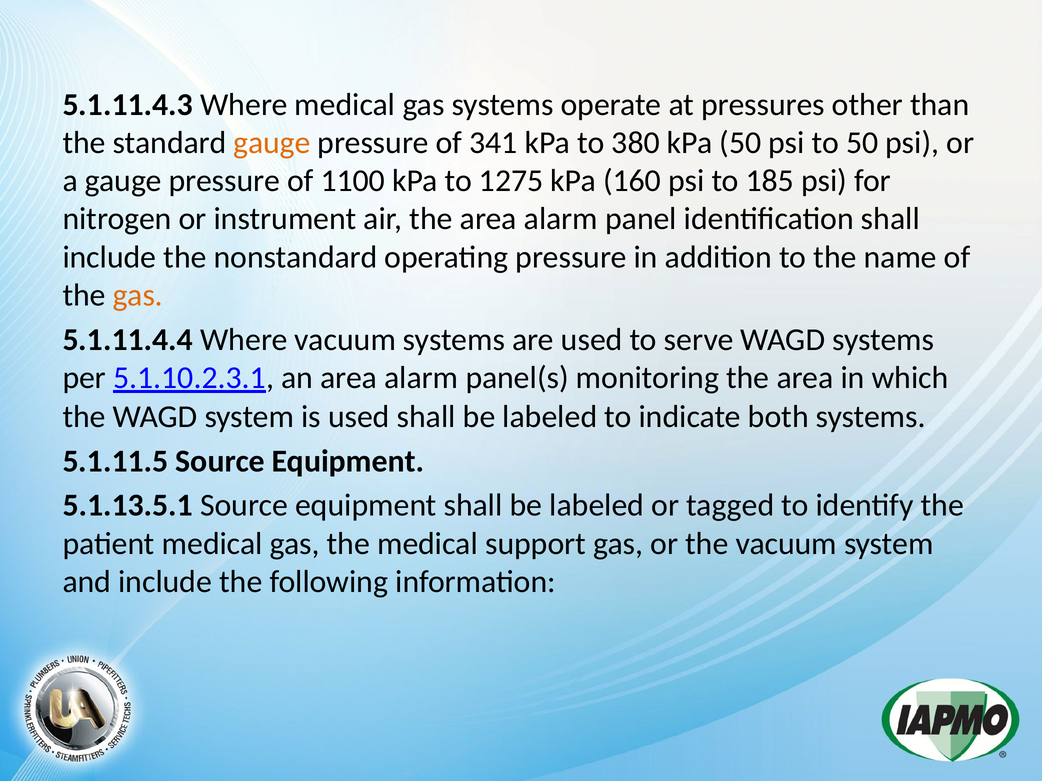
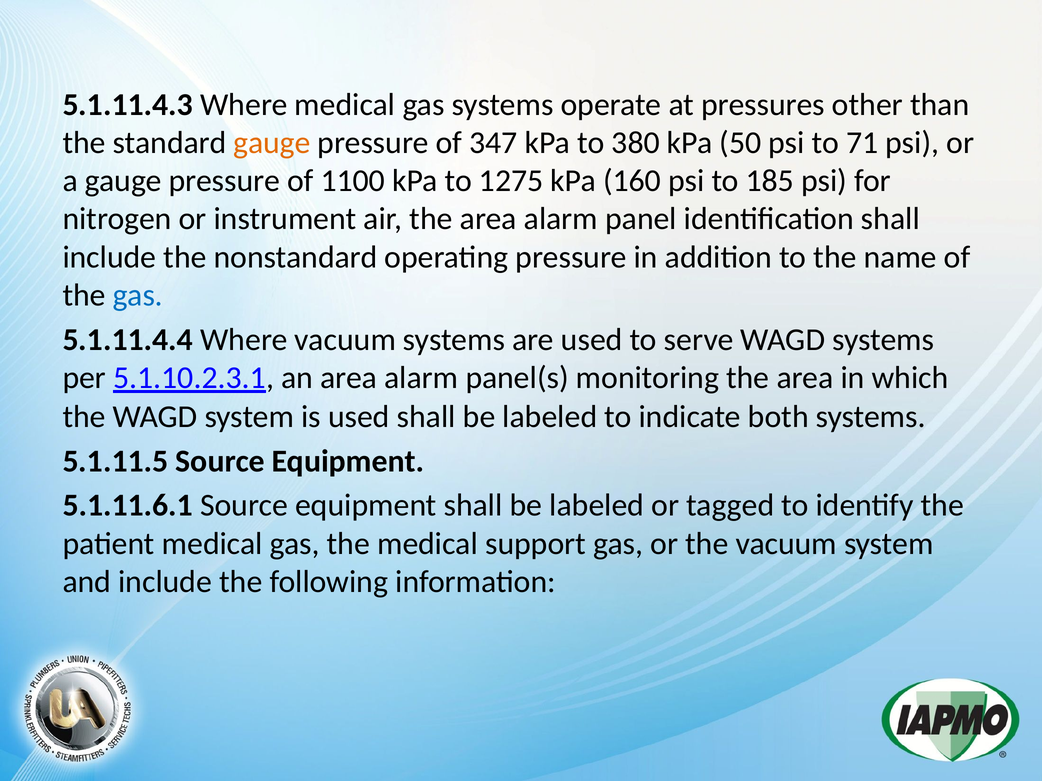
341: 341 -> 347 (493, 143)
to 50: 50 -> 71 (862, 143)
gas colour: orange -> blue (138, 295)
5.1.13.5.1: 5.1.13.5.1 -> 5.1.11.6.1 (128, 506)
